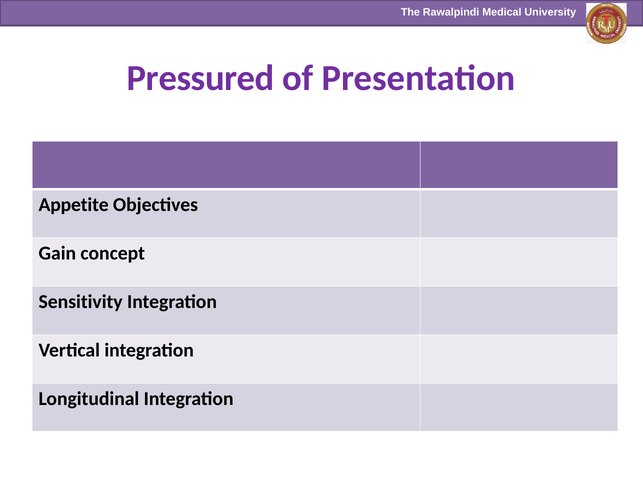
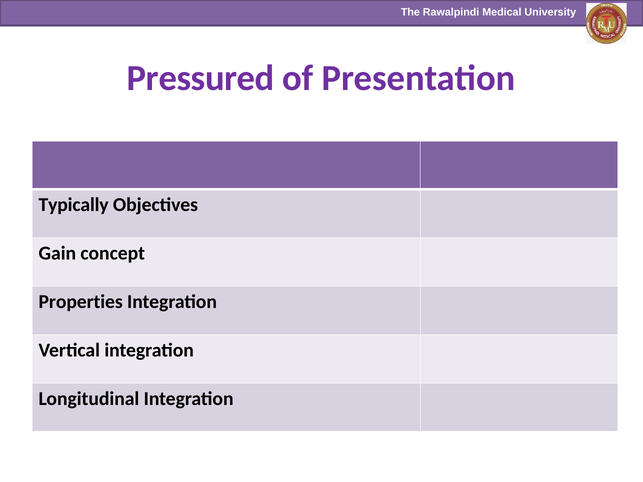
Appetite: Appetite -> Typically (74, 205)
Sensitivity: Sensitivity -> Properties (81, 302)
